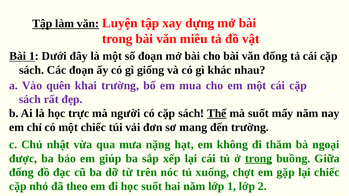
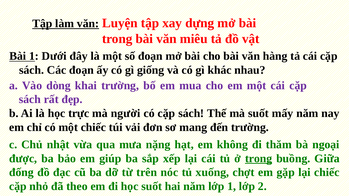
văn đống: đống -> hàng (275, 56)
quên: quên -> dòng (59, 86)
Thế underline: present -> none (217, 114)
